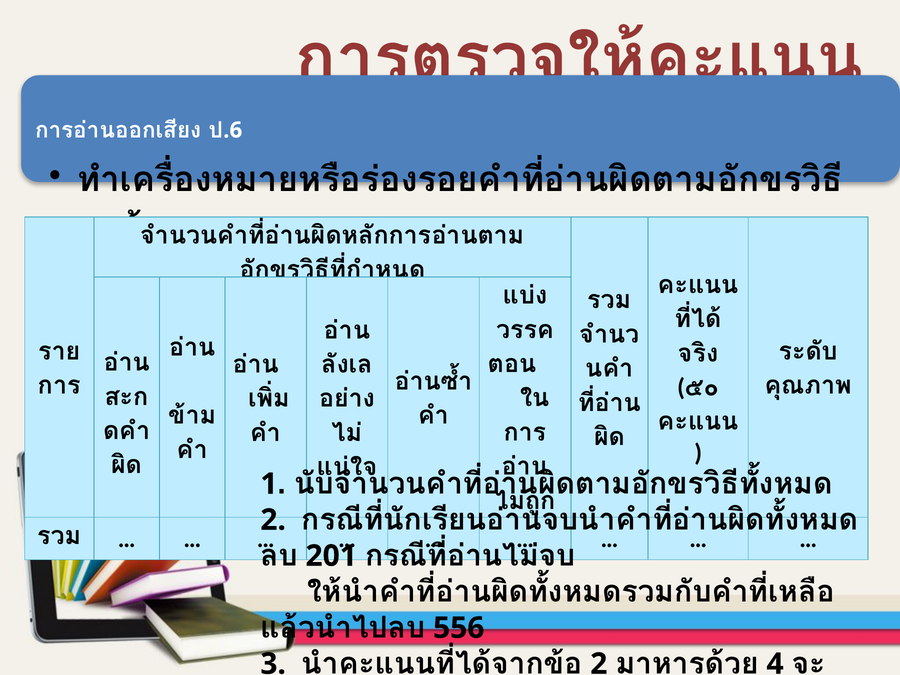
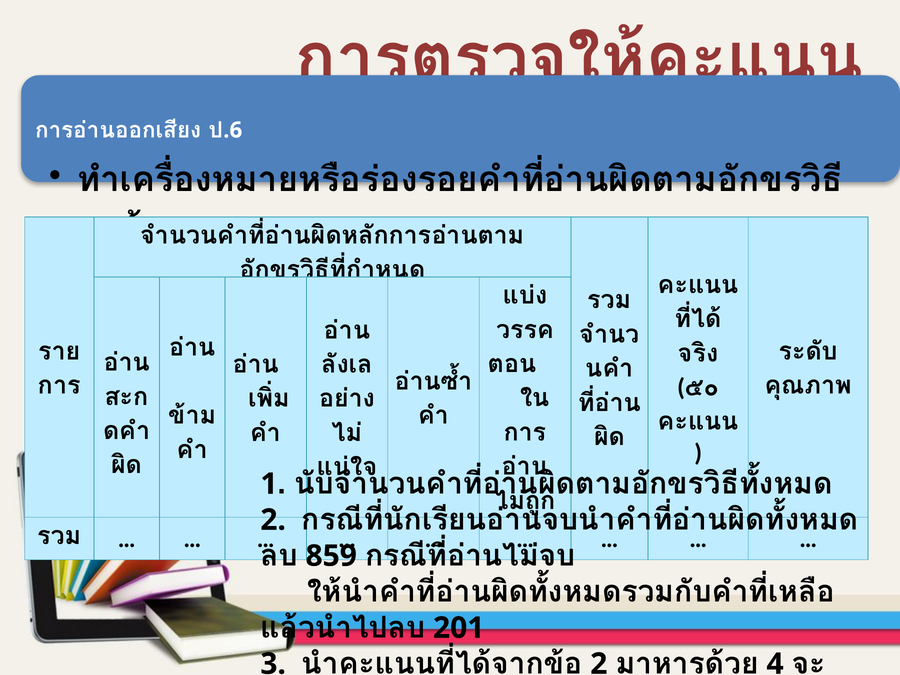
201: 201 -> 859 (331, 556)
556: 556 -> 201 (459, 628)
